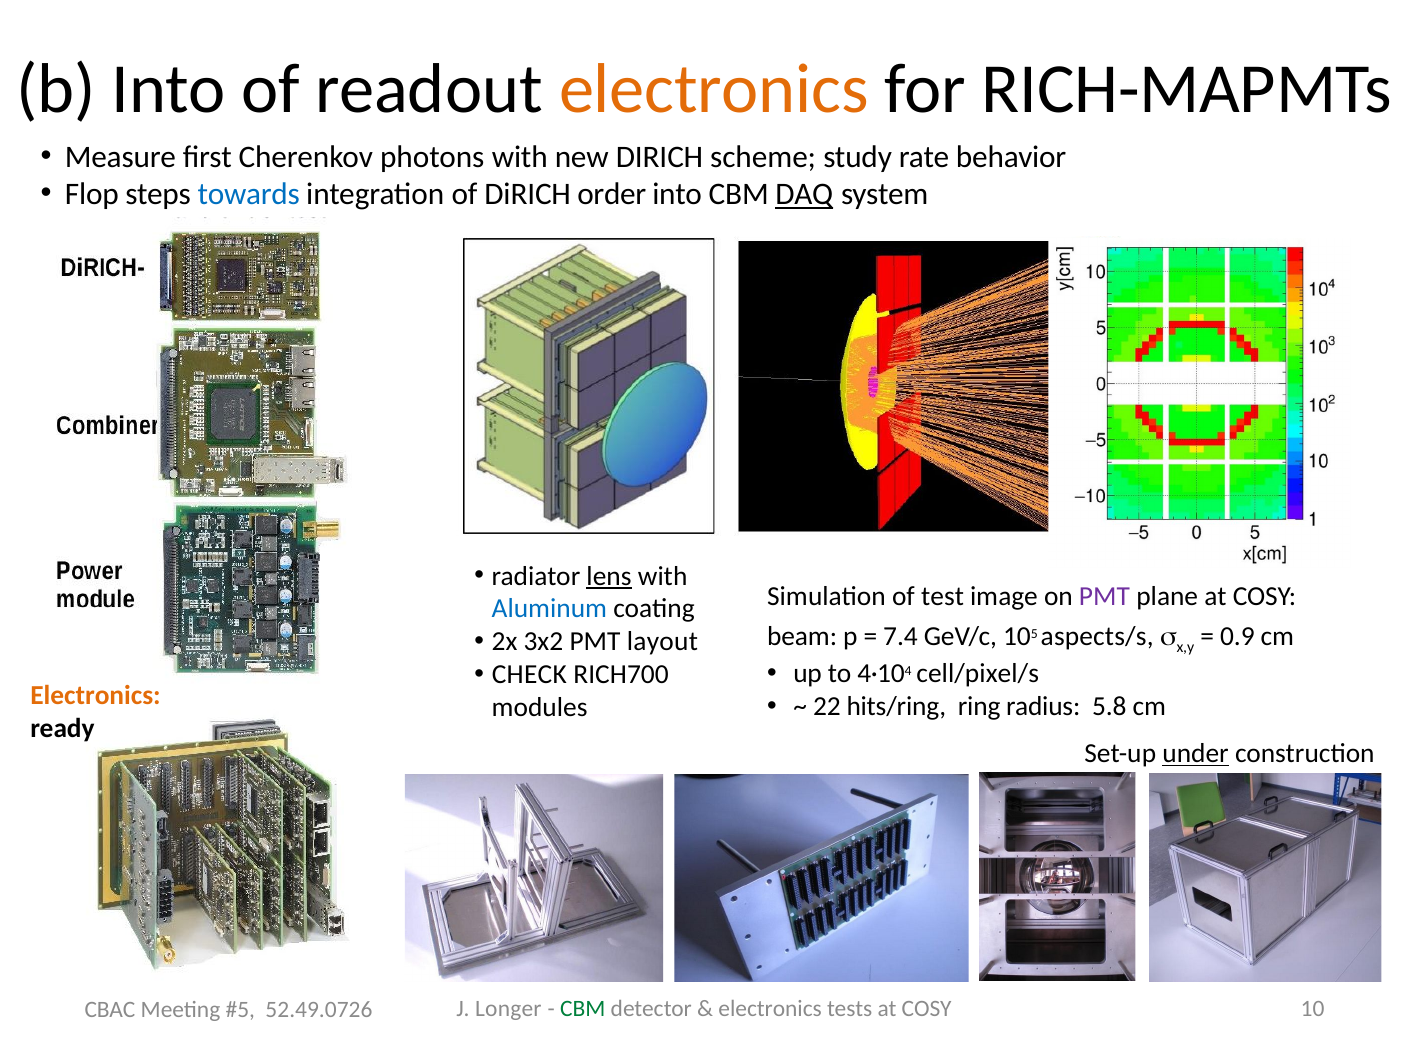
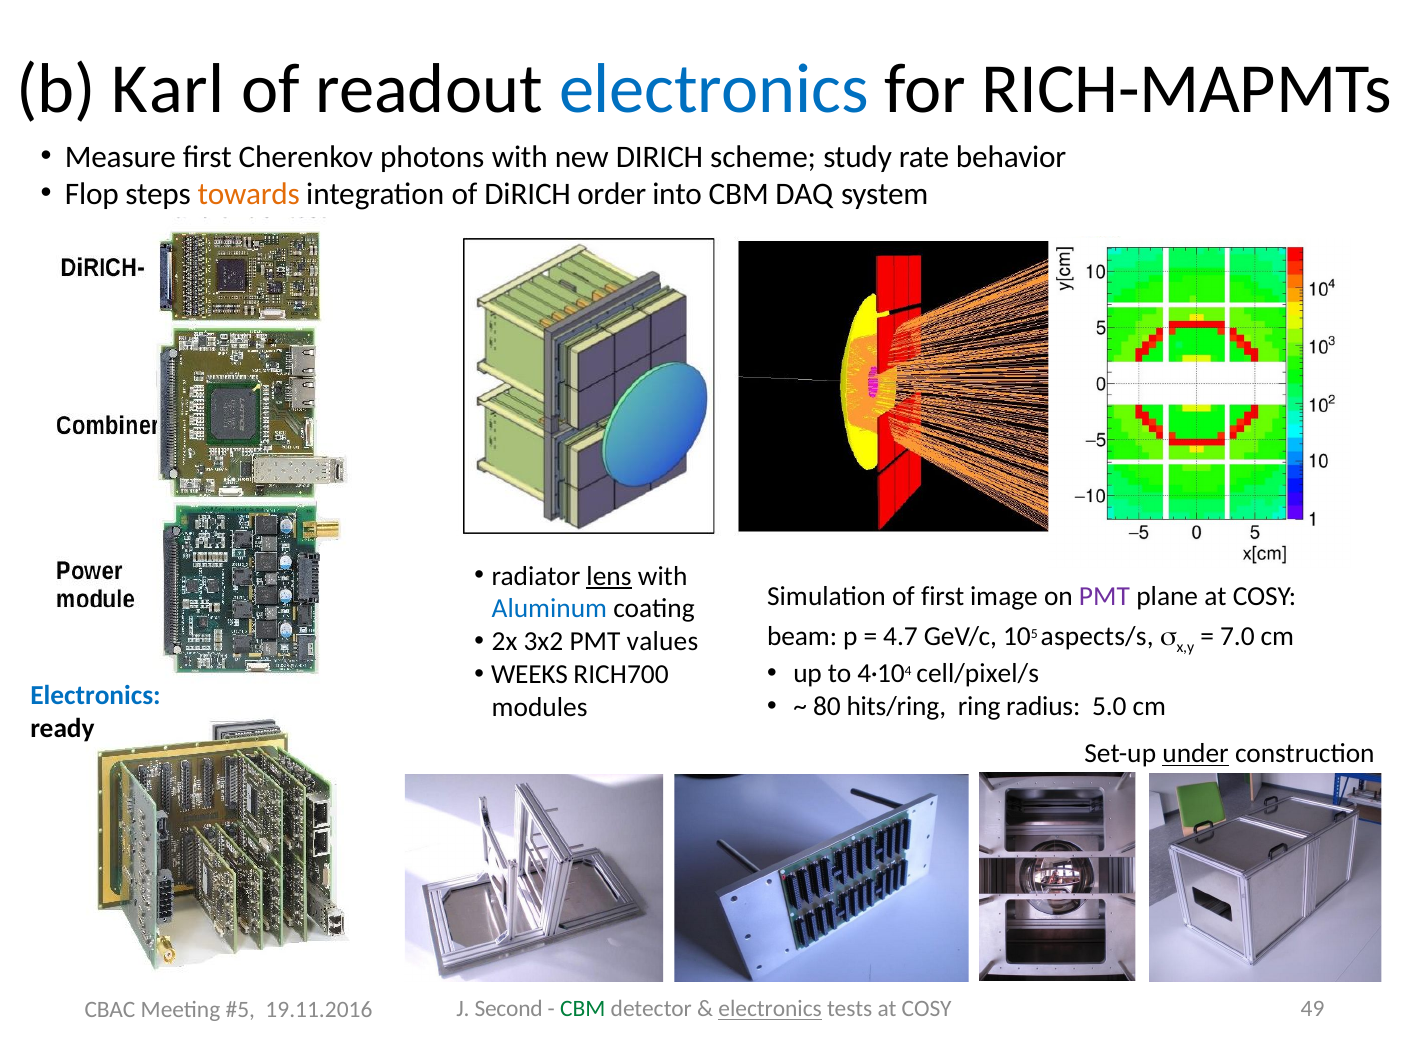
b Into: Into -> Karl (168, 89)
electronics colour: orange -> blue (714, 89)
towards colour: blue -> orange (249, 194)
DAQ underline: present -> none (804, 194)
of test: test -> first (943, 596)
7.4: 7.4 -> 4.7 (900, 636)
0.9: 0.9 -> 7.0 (1237, 636)
layout: layout -> values (662, 642)
CHECK: CHECK -> WEEKS (530, 675)
Electronics colour: orange -> blue (96, 695)
22: 22 -> 80 (827, 706)
5.8: 5.8 -> 5.0 (1109, 706)
Longer: Longer -> Second (509, 1009)
electronics underline: none -> present (770, 1009)
10: 10 -> 49 (1313, 1009)
52.49.0726: 52.49.0726 -> 19.11.2016 (319, 1009)
